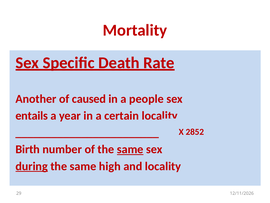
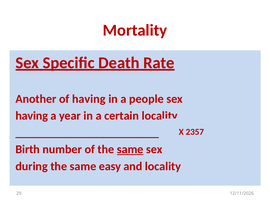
of caused: caused -> having (89, 99)
entails: entails -> having (32, 115)
2852: 2852 -> 2357 (195, 132)
during underline: present -> none (32, 166)
high: high -> easy (110, 166)
